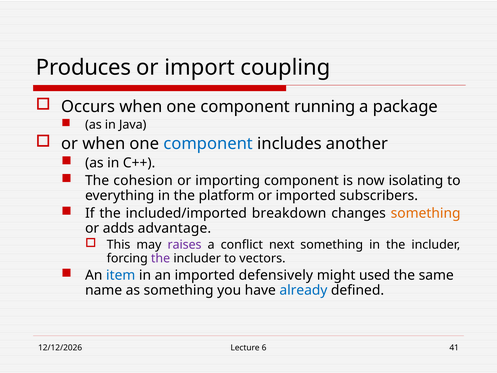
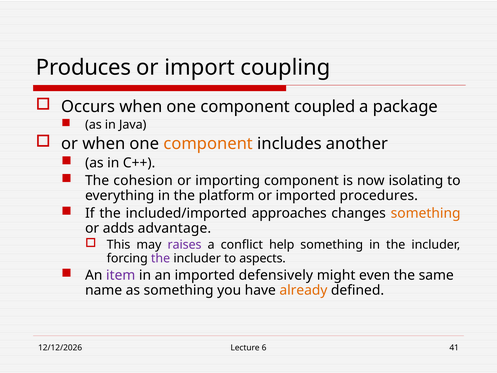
running: running -> coupled (325, 107)
component colour: blue -> orange (208, 144)
subscribers: subscribers -> procedures (379, 195)
breakdown: breakdown -> approaches (289, 213)
next: next -> help (282, 245)
vectors: vectors -> aspects (263, 258)
item colour: blue -> purple (121, 275)
used: used -> even (375, 275)
already colour: blue -> orange (303, 290)
